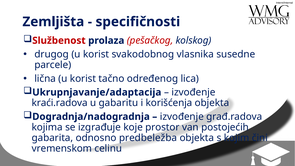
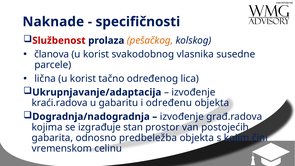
Zemljišta: Zemljišta -> Naknade (53, 22)
pešačkog colour: red -> orange (150, 41)
drugog: drugog -> članova (52, 54)
korišćenja: korišćenja -> određenu (169, 103)
koje: koje -> stan (133, 127)
